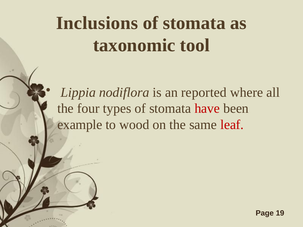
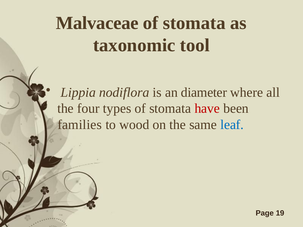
Inclusions: Inclusions -> Malvaceae (97, 23)
reported: reported -> diameter (204, 93)
example: example -> families (80, 125)
leaf colour: red -> blue (232, 125)
